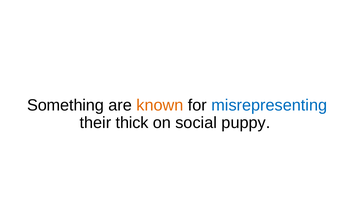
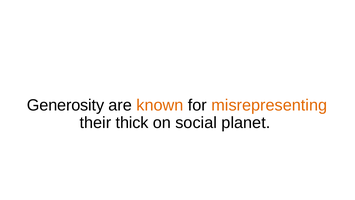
Something: Something -> Generosity (66, 105)
misrepresenting colour: blue -> orange (269, 105)
puppy: puppy -> planet (246, 123)
